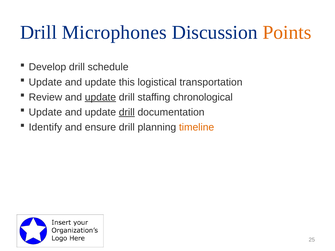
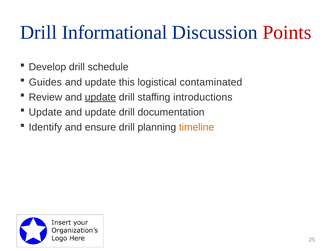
Microphones: Microphones -> Informational (115, 32)
Points colour: orange -> red (287, 32)
Update: Update -> Guides (45, 82)
transportation: transportation -> contaminated (211, 82)
chronological: chronological -> introductions (203, 97)
drill underline: present -> none (127, 112)
